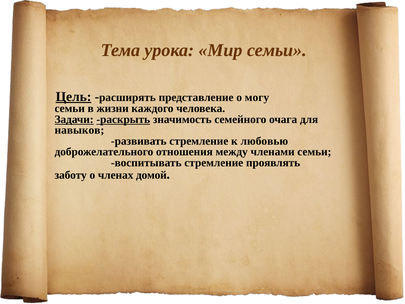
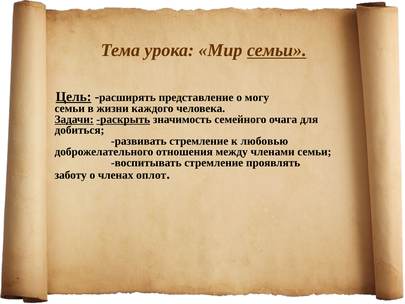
семьи underline: none -> present (277, 50)
навыков: навыков -> добиться (79, 130)
домой: домой -> оплот (151, 175)
